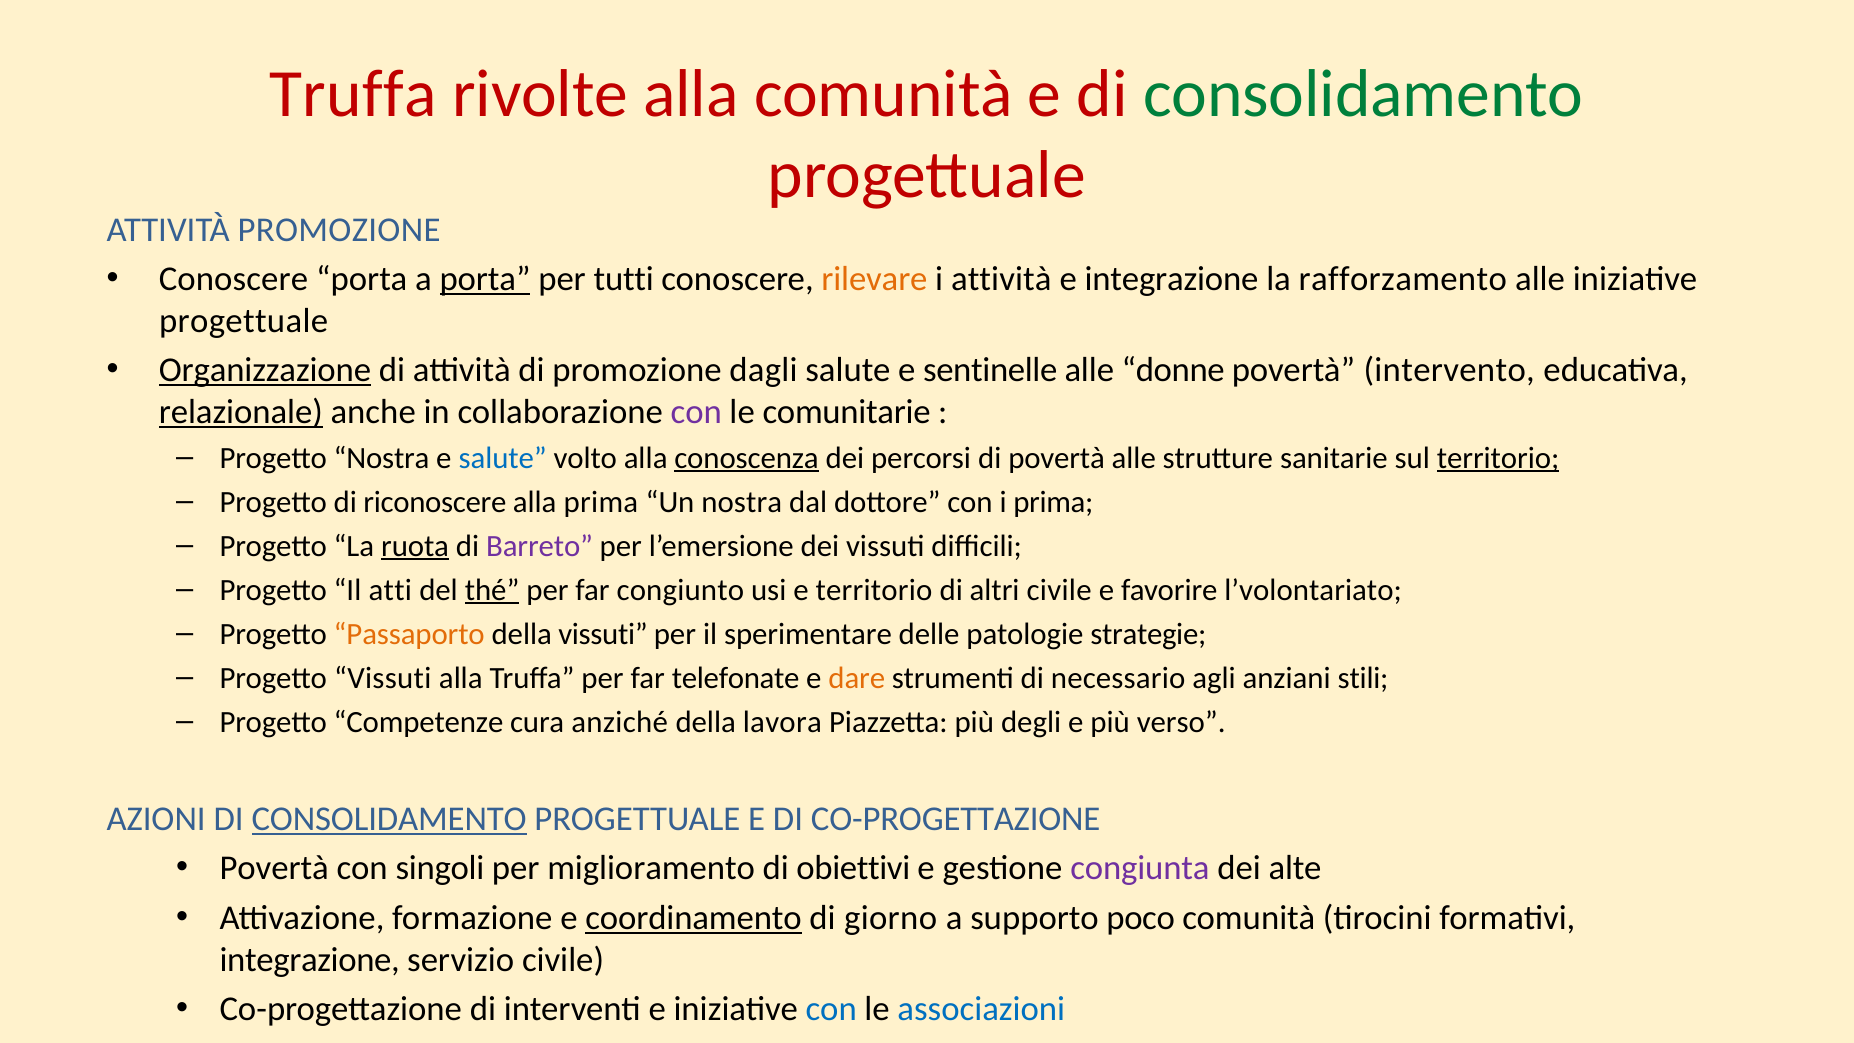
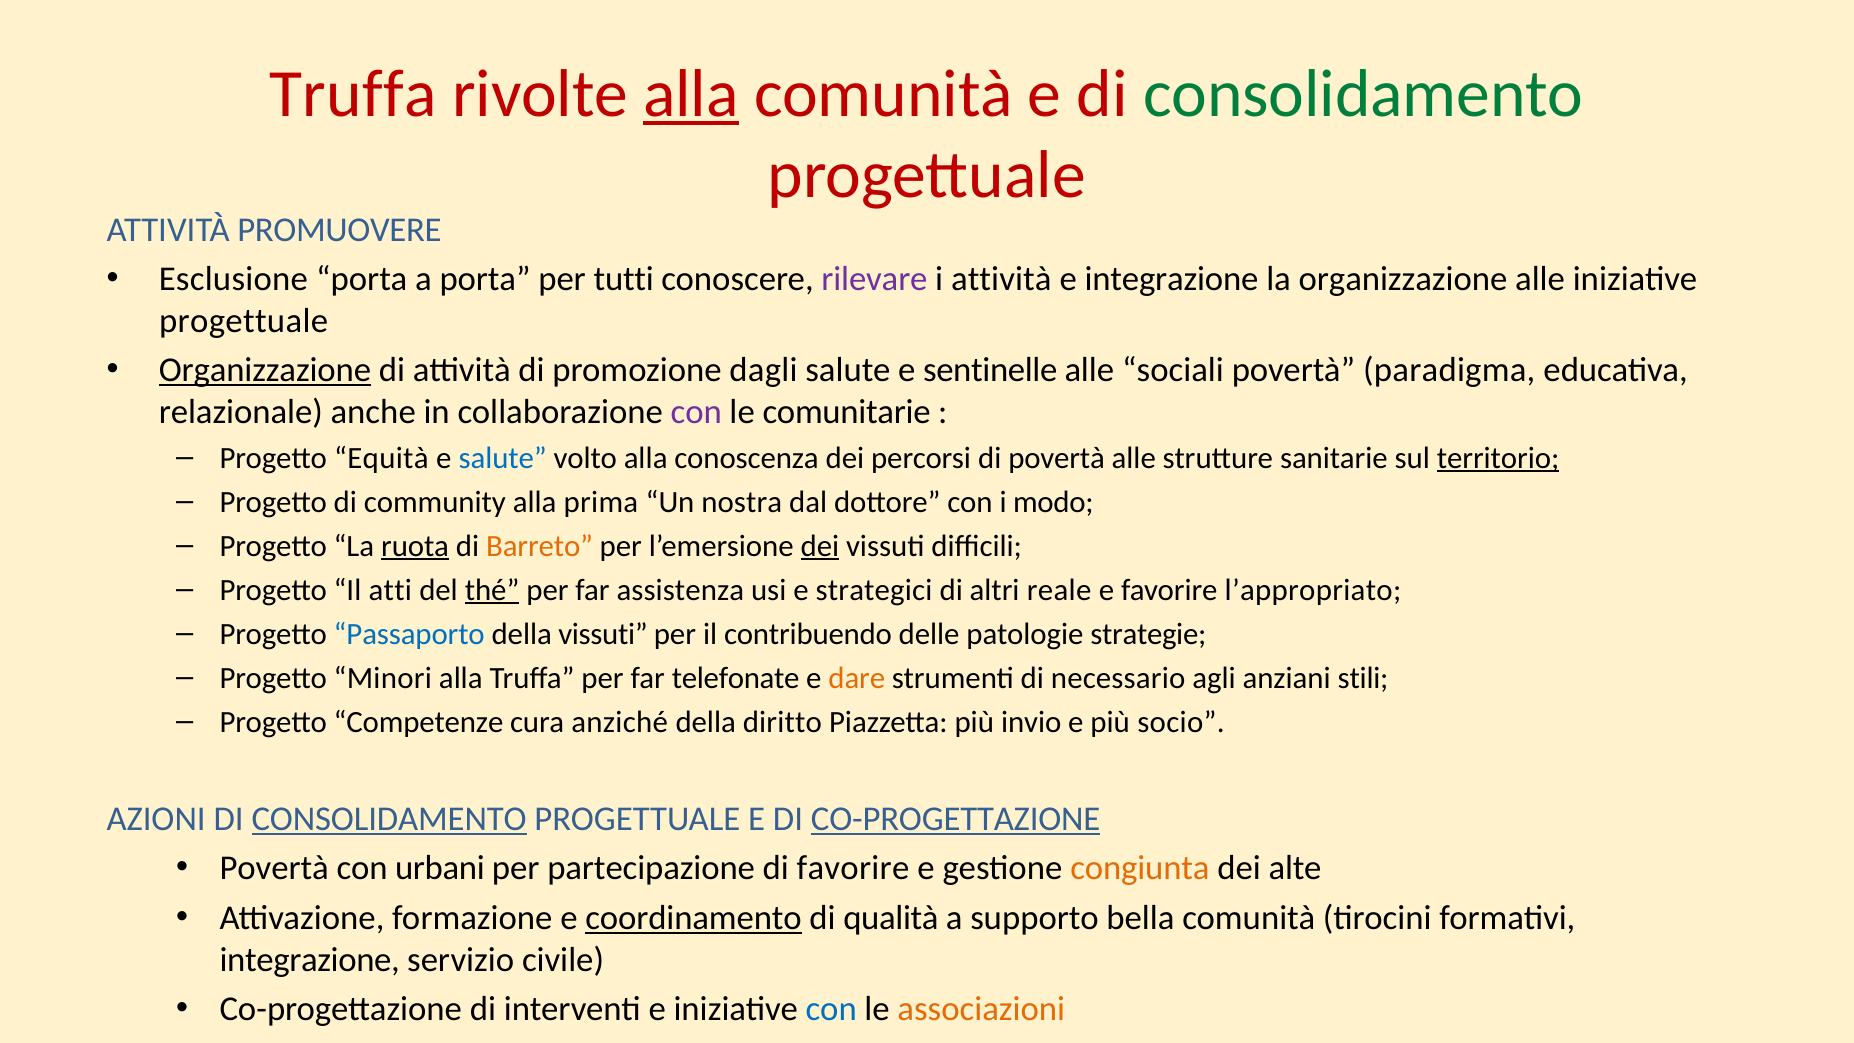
alla underline: none -> present (691, 94)
ATTIVITÀ PROMOZIONE: PROMOZIONE -> PROMUOVERE (339, 230)
Conoscere: Conoscere -> Esclusione (233, 279)
porta underline: present -> none (485, 279)
rilevare colour: orange -> purple (874, 279)
la rafforzamento: rafforzamento -> organizzazione (1403, 279)
donne: donne -> sociali (1173, 370)
intervento: intervento -> paradigma (1449, 370)
relazionale underline: present -> none (241, 412)
Progetto Nostra: Nostra -> Equità (381, 458)
conoscenza underline: present -> none (747, 458)
riconoscere: riconoscere -> community (435, 502)
i prima: prima -> modo (1053, 502)
Barreto colour: purple -> orange (540, 546)
dei underline: none -> present (820, 546)
congiunto: congiunto -> assistenza (680, 590)
e territorio: territorio -> strategici (874, 590)
altri civile: civile -> reale (1059, 590)
l’volontariato: l’volontariato -> l’appropriato (1313, 590)
Passaporto colour: orange -> blue (409, 634)
sperimentare: sperimentare -> contribuendo (808, 634)
Progetto Vissuti: Vissuti -> Minori (383, 678)
lavora: lavora -> diritto (782, 722)
degli: degli -> invio (1031, 722)
verso: verso -> socio (1181, 722)
CO-PROGETTAZIONE underline: none -> present (956, 819)
singoli: singoli -> urbani (440, 868)
miglioramento: miglioramento -> partecipazione (651, 868)
di obiettivi: obiettivi -> favorire (853, 868)
congiunta colour: purple -> orange (1140, 868)
giorno: giorno -> qualità (891, 918)
poco: poco -> bella (1140, 918)
associazioni colour: blue -> orange (981, 1009)
